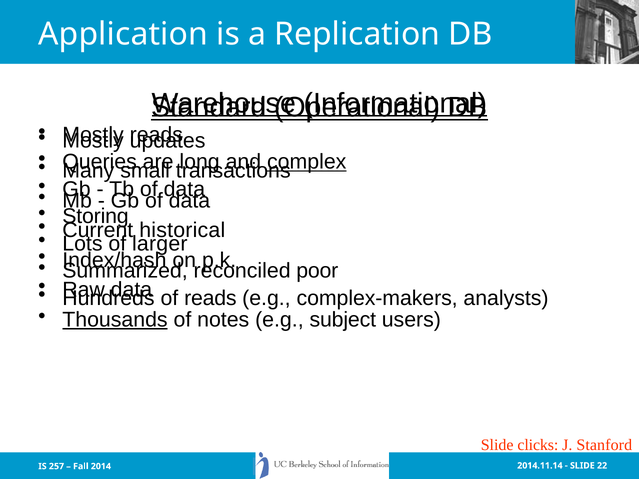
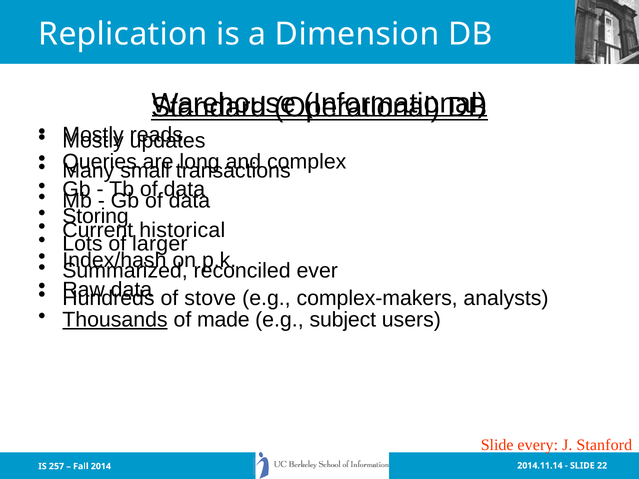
Application: Application -> Replication (123, 34)
Replication: Replication -> Dimension (357, 34)
complex underline: present -> none (307, 162)
poor: poor -> ever (317, 271)
of reads: reads -> stove (210, 298)
notes: notes -> made (223, 320)
clicks: clicks -> every (538, 445)
